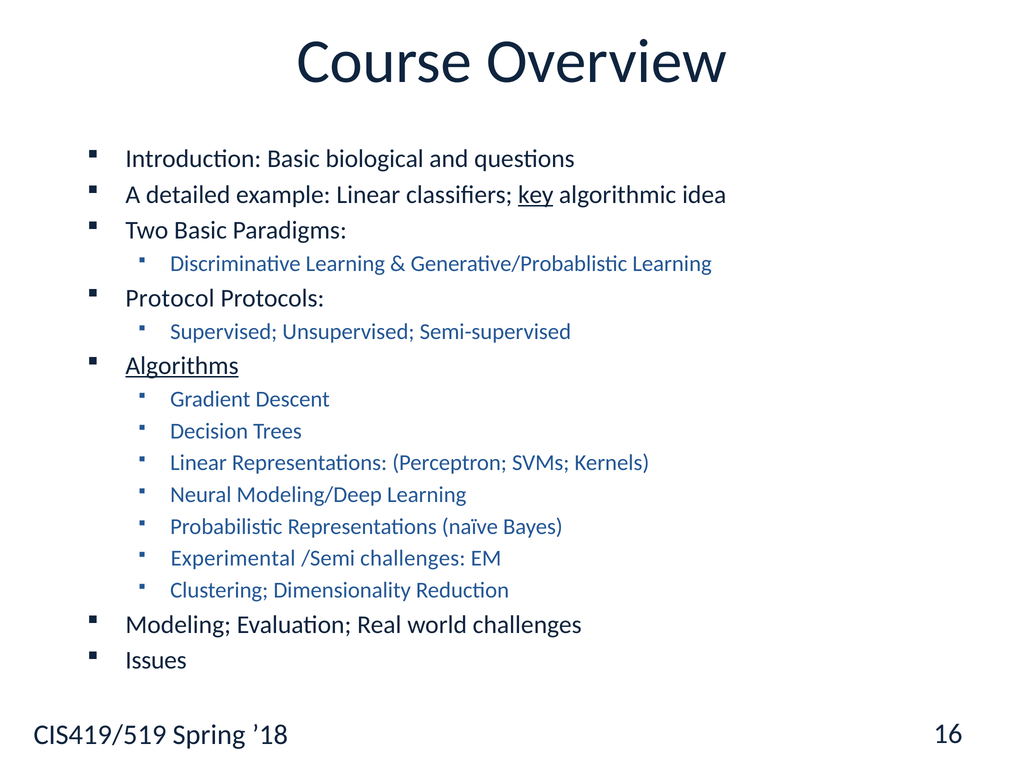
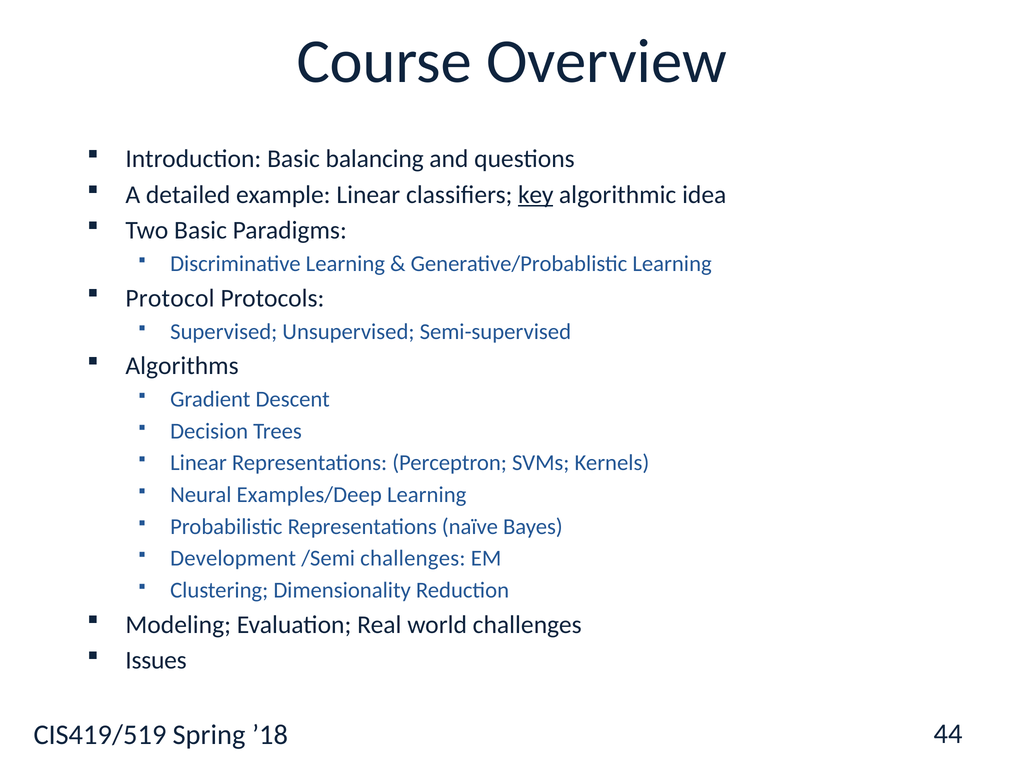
biological: biological -> balancing (375, 159)
Algorithms underline: present -> none (182, 366)
Modeling/Deep: Modeling/Deep -> Examples/Deep (309, 495)
Experimental: Experimental -> Development (233, 558)
16: 16 -> 44 (948, 734)
